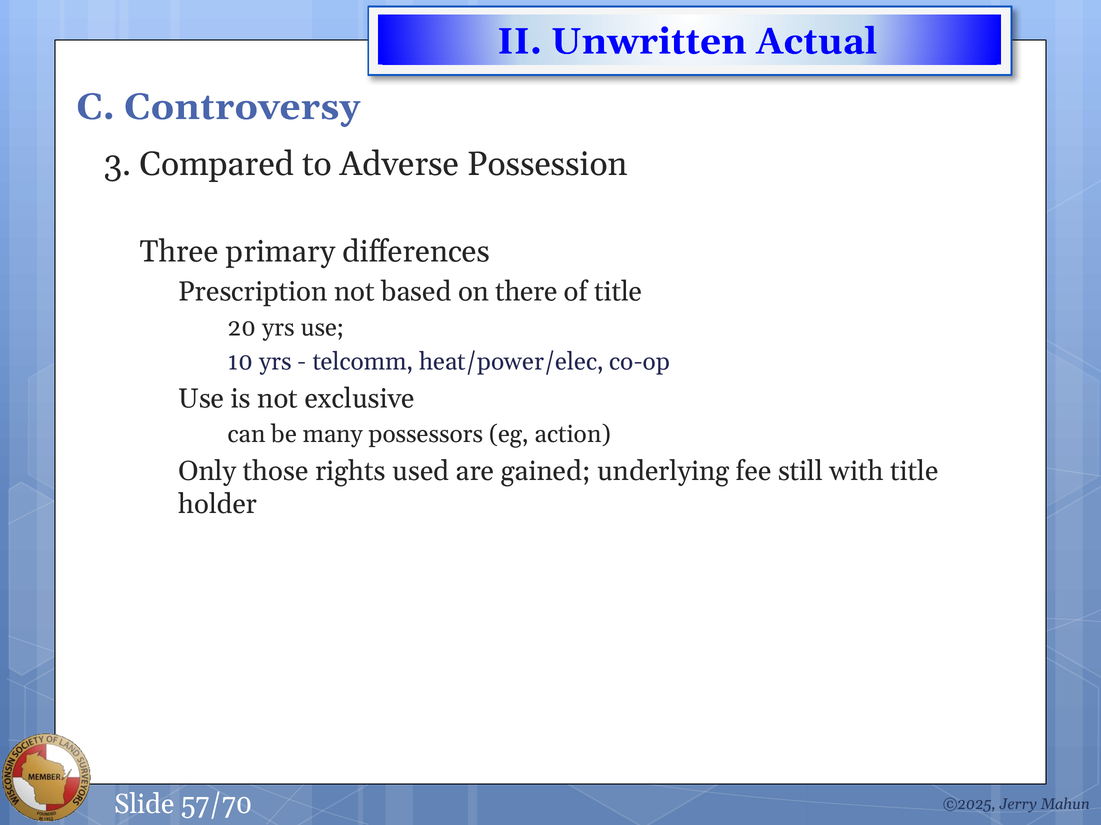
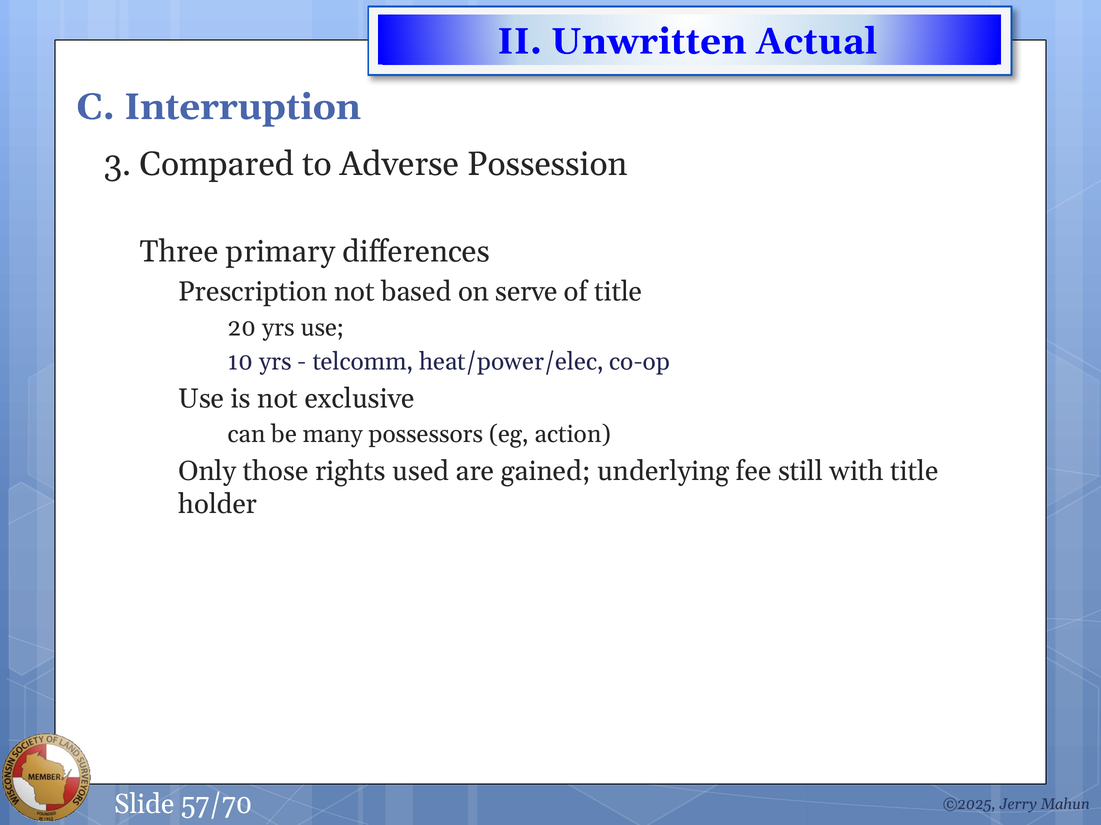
Controversy: Controversy -> Interruption (243, 107)
there: there -> serve (527, 292)
